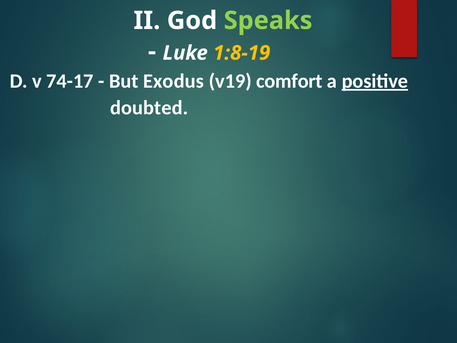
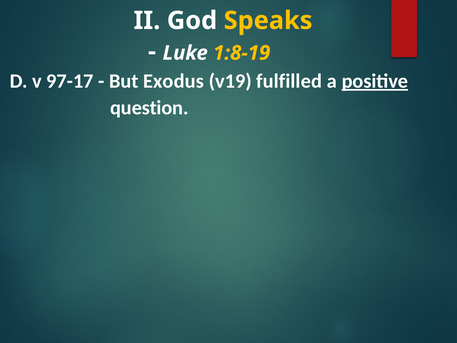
Speaks colour: light green -> yellow (268, 21)
74-17: 74-17 -> 97-17 (70, 81)
comfort: comfort -> fulfilled (289, 81)
doubted: doubted -> question (149, 108)
